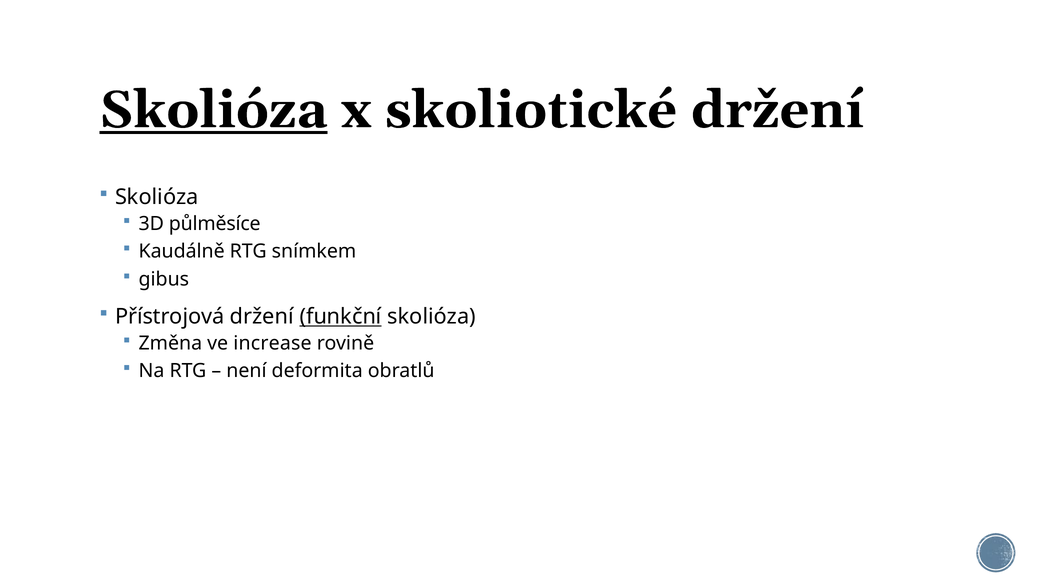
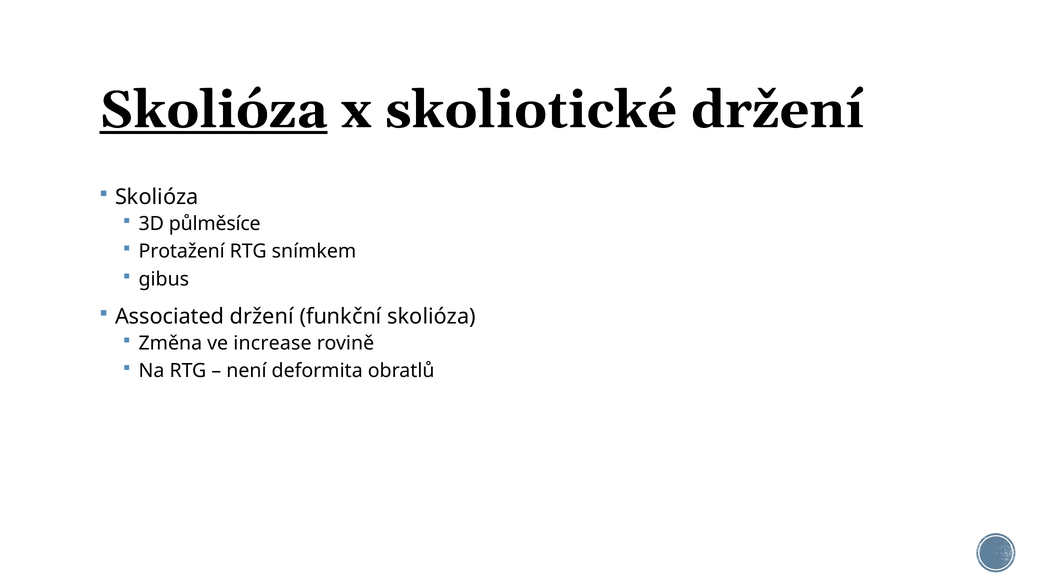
Kaudálně: Kaudálně -> Protažení (182, 252)
Přístrojová: Přístrojová -> Associated (170, 317)
funkční underline: present -> none (341, 317)
